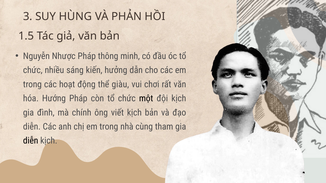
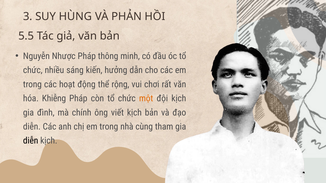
1.5: 1.5 -> 5.5 (26, 36)
giàu: giàu -> rộng (120, 85)
Hướng: Hướng -> Khiễng (54, 99)
một colour: black -> orange (146, 99)
